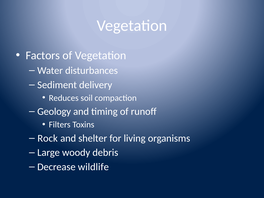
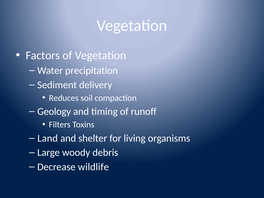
disturbances: disturbances -> precipitation (92, 71)
Rock: Rock -> Land (48, 138)
